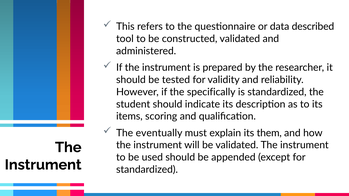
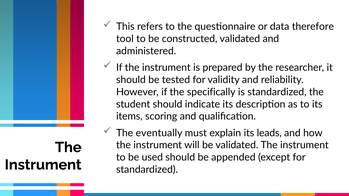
described: described -> therefore (313, 27)
them: them -> leads (269, 133)
